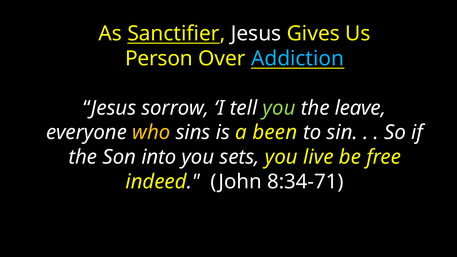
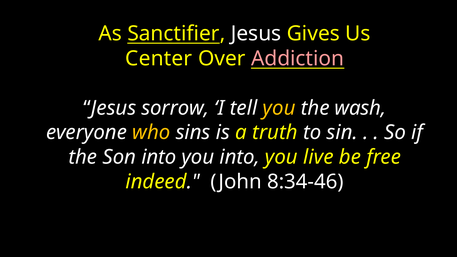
Person: Person -> Center (159, 59)
Addiction colour: light blue -> pink (298, 59)
you colour: light green -> yellow (279, 108)
leave: leave -> wash (360, 108)
been: been -> truth (275, 133)
you sets: sets -> into (240, 157)
8:34-71: 8:34-71 -> 8:34-46 (305, 182)
